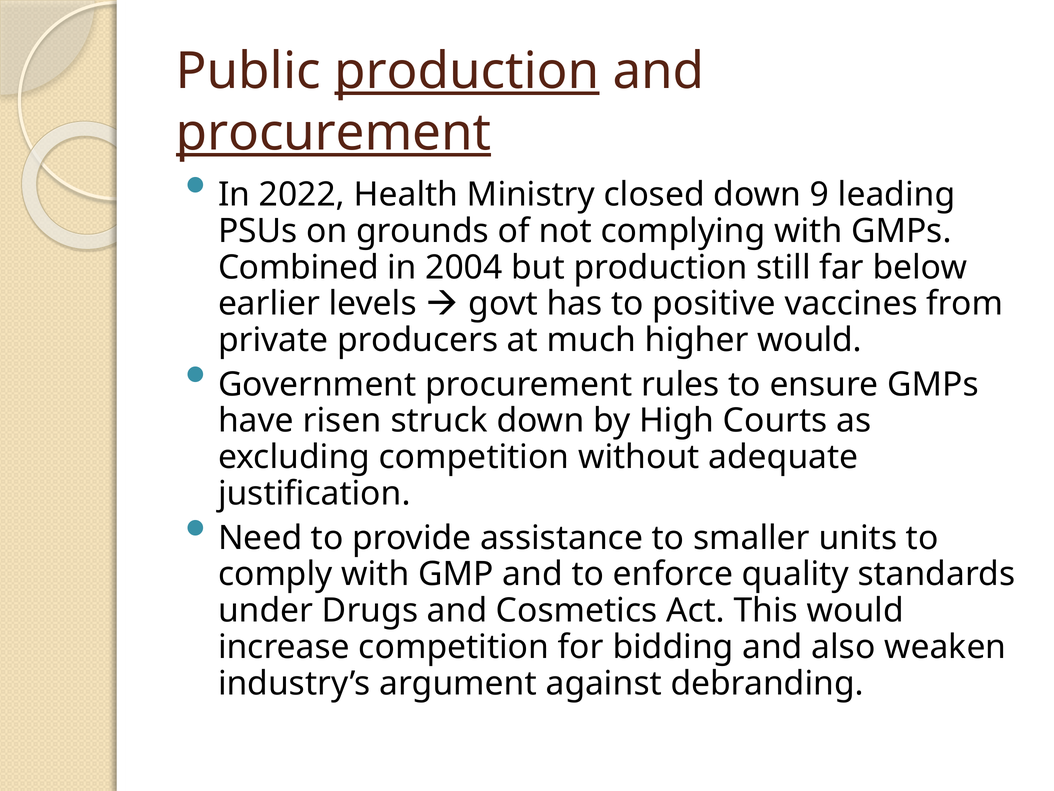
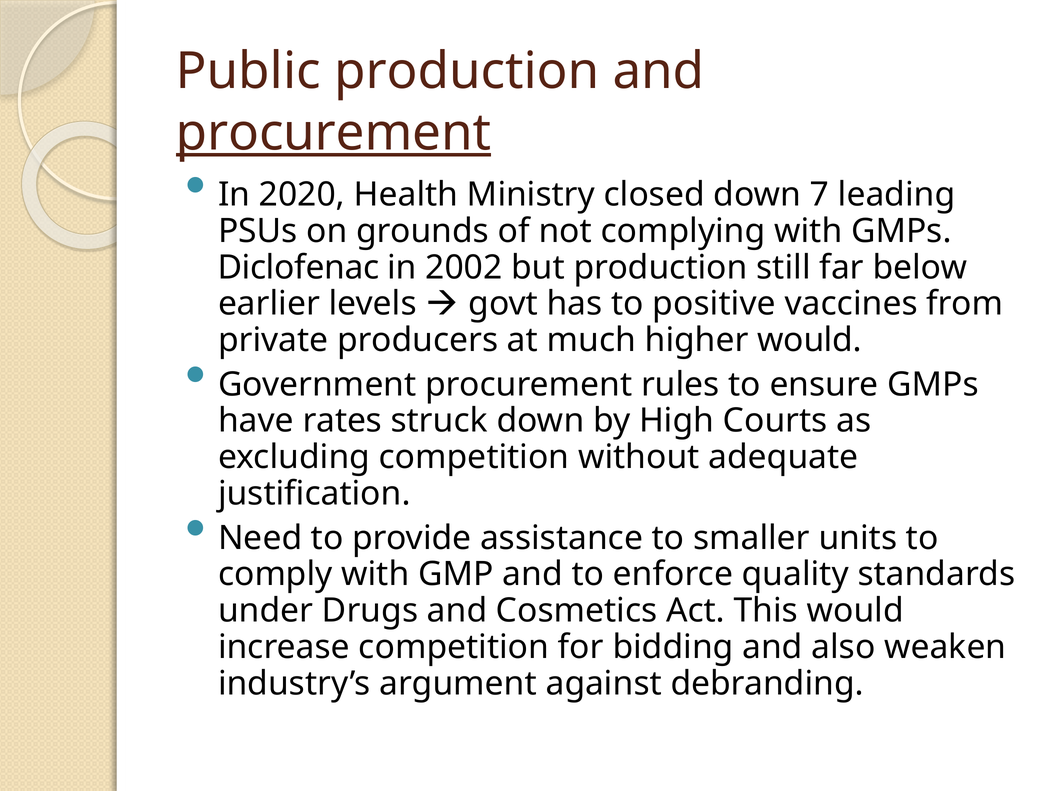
production underline: present -> none (467, 71)
2022: 2022 -> 2020 (302, 195)
9: 9 -> 7 (820, 195)
Combined: Combined -> Diclofenac (298, 267)
2004: 2004 -> 2002 (464, 267)
risen: risen -> rates (342, 421)
